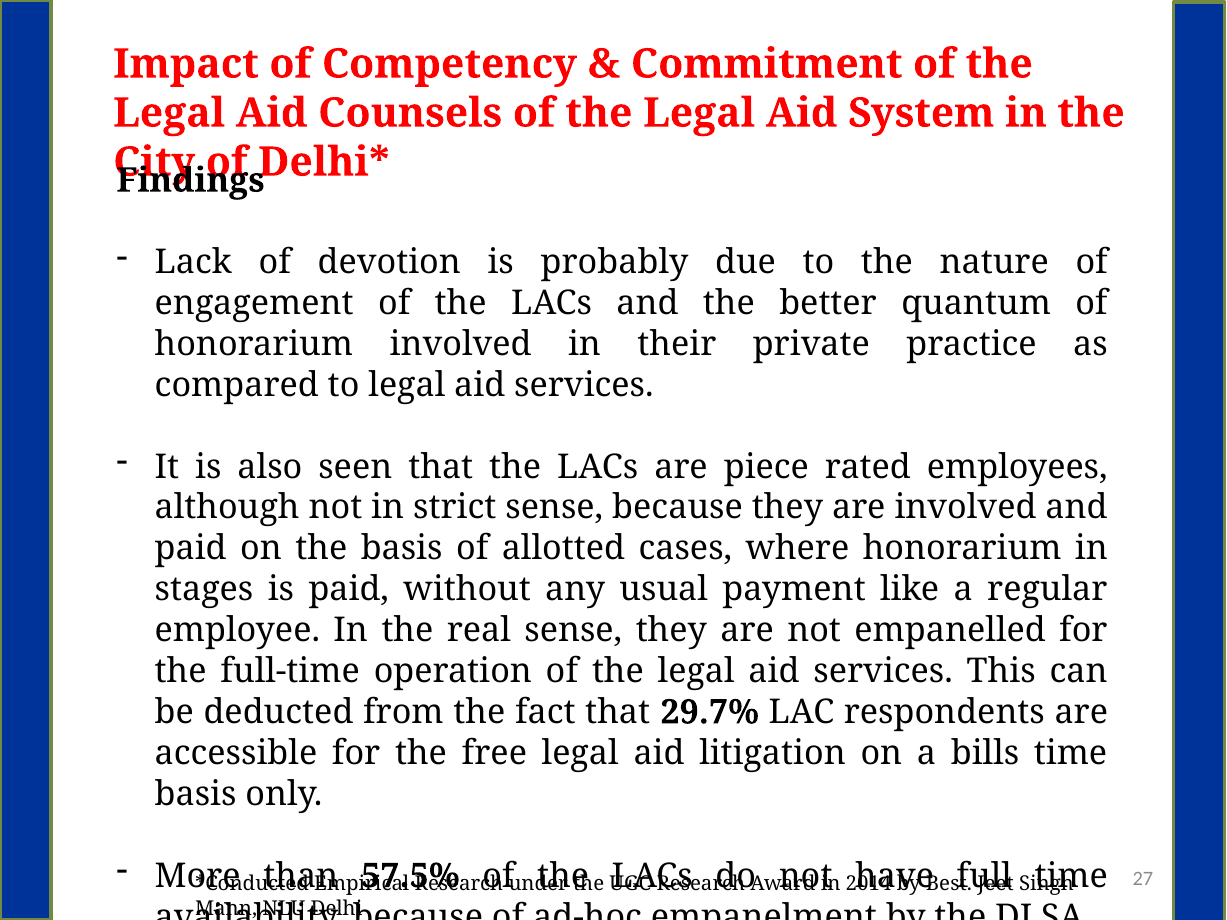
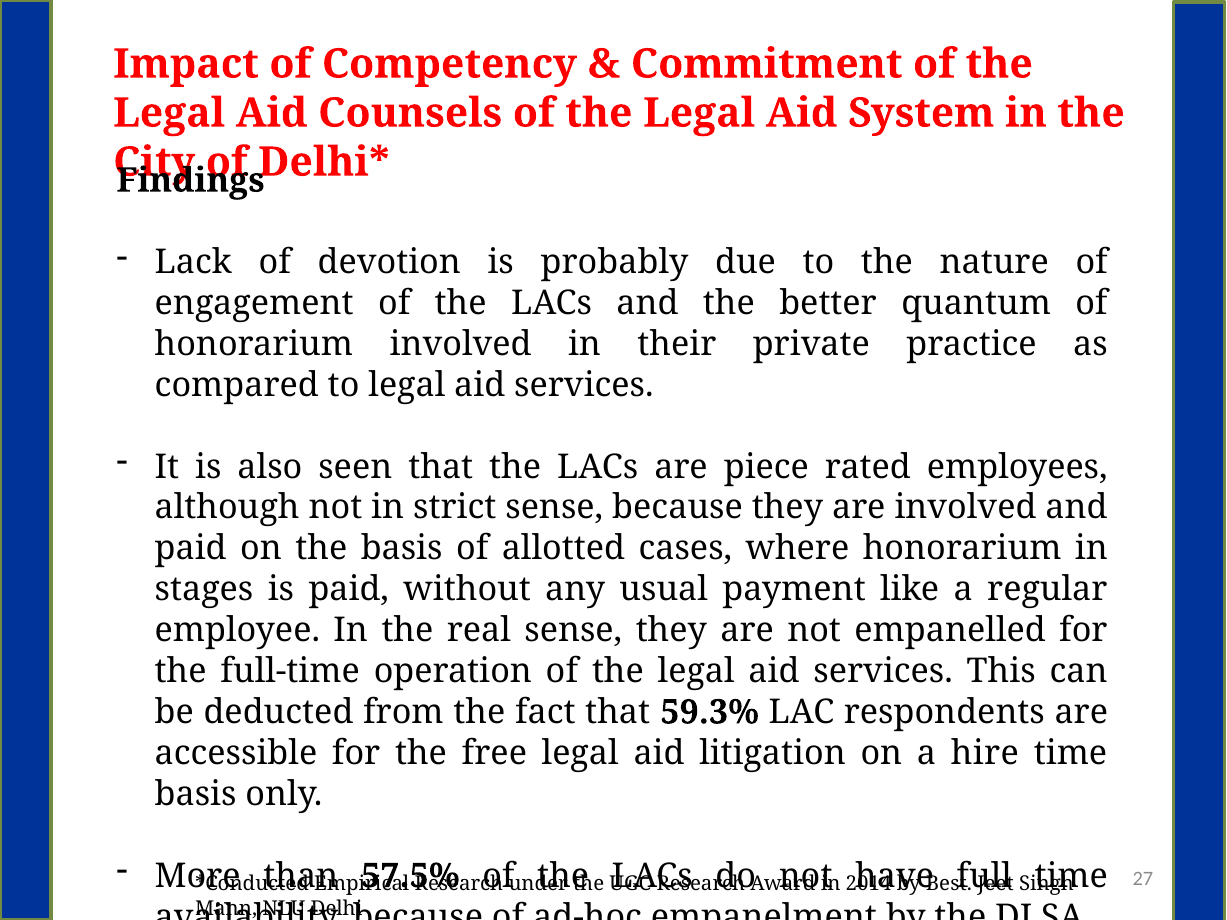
29.7%: 29.7% -> 59.3% (710, 712)
bills: bills -> hire (985, 753)
